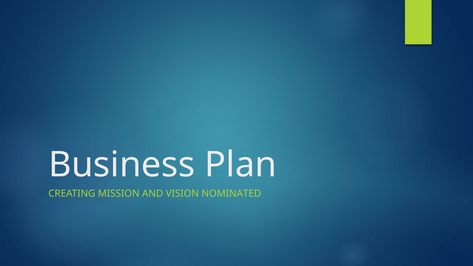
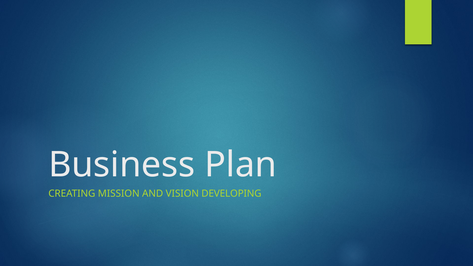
NOMINATED: NOMINATED -> DEVELOPING (231, 194)
